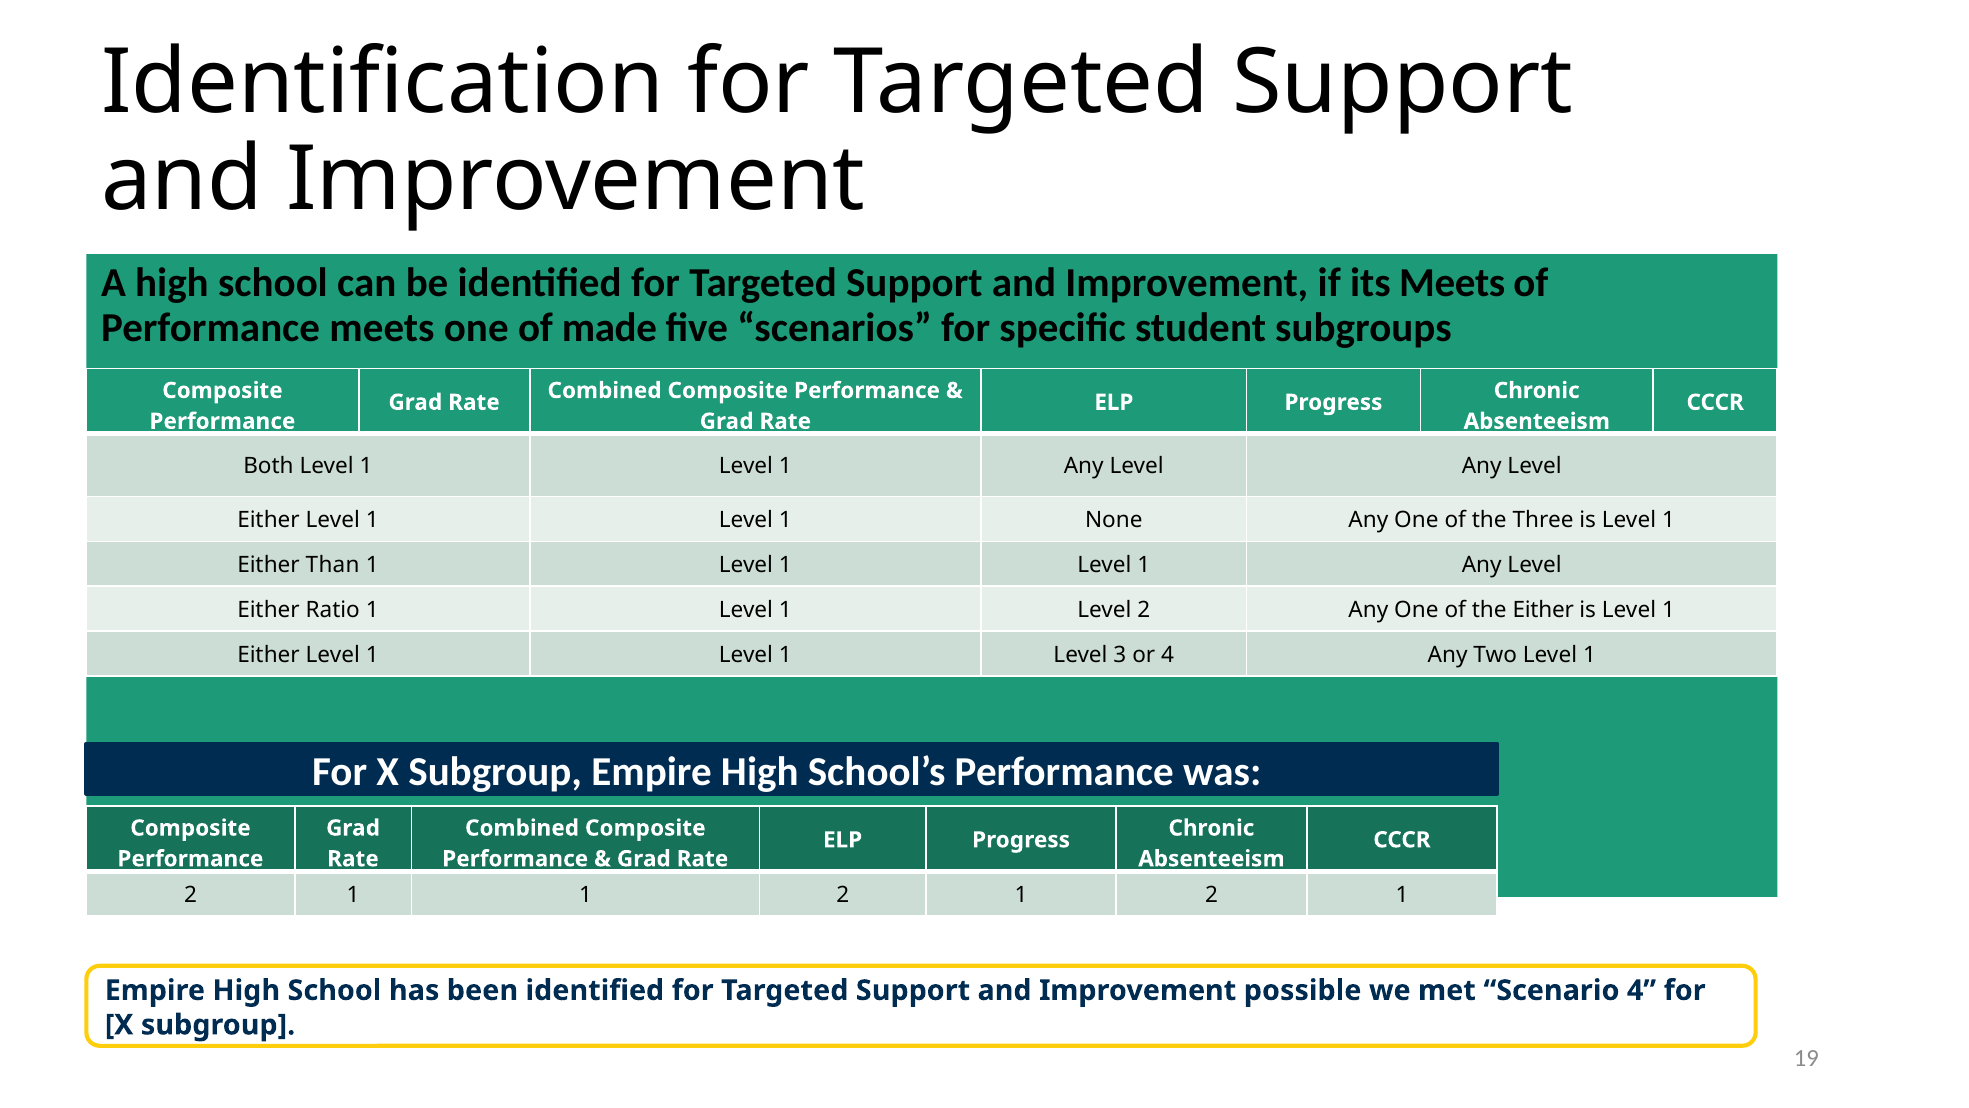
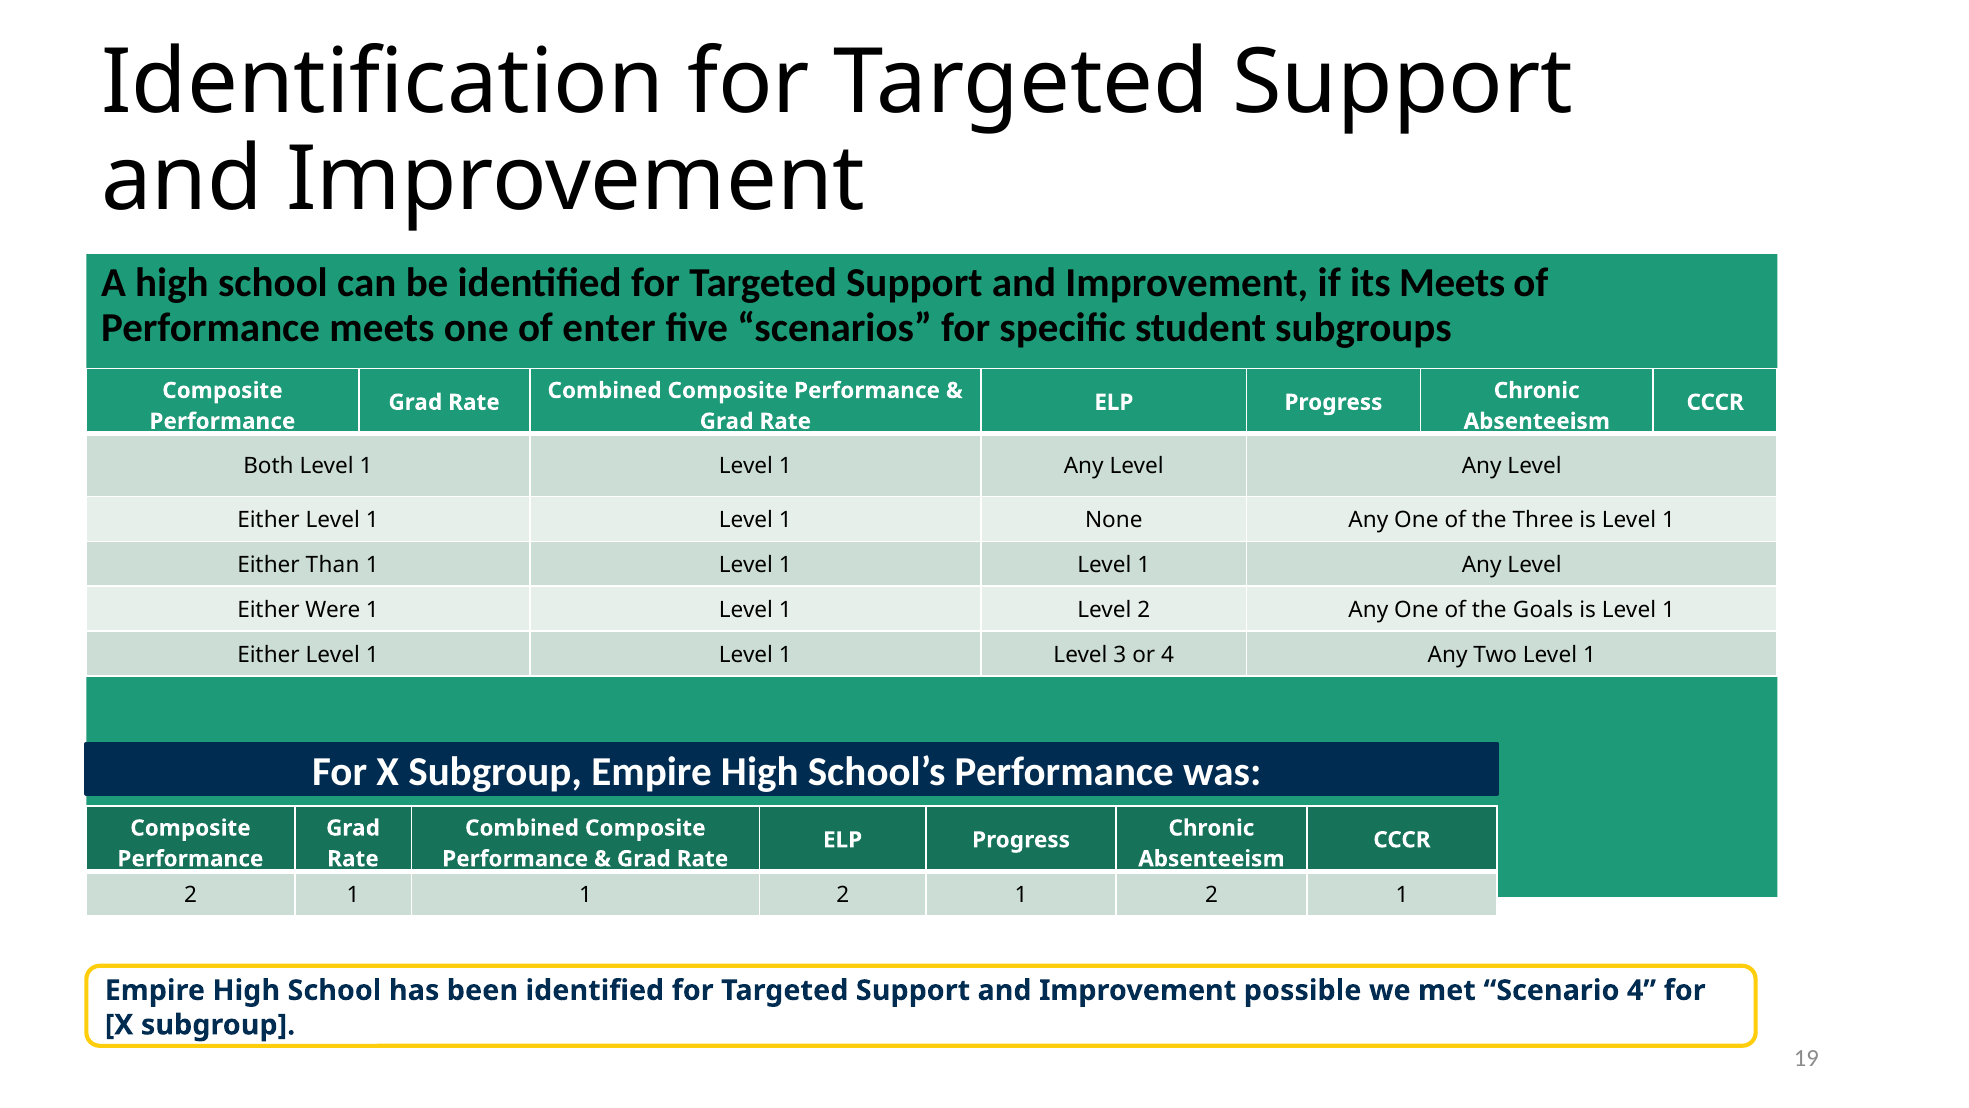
made: made -> enter (609, 328)
Ratio: Ratio -> Were (333, 610)
the Either: Either -> Goals (1543, 610)
